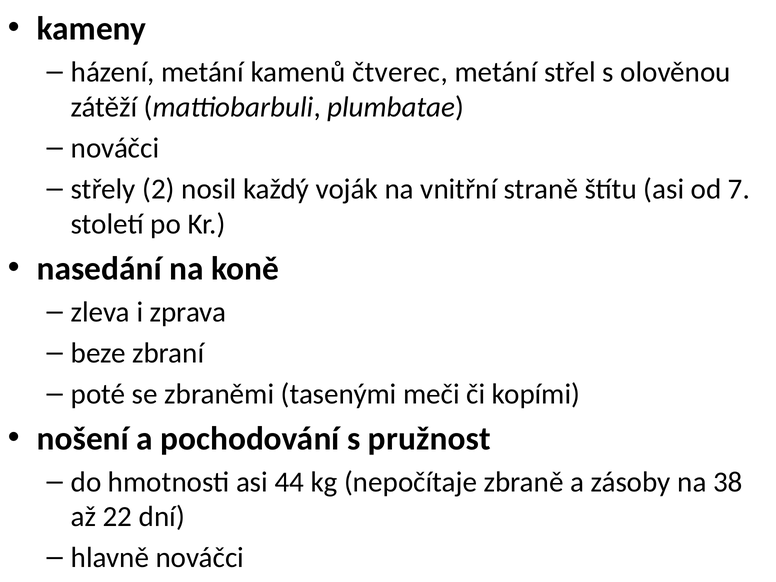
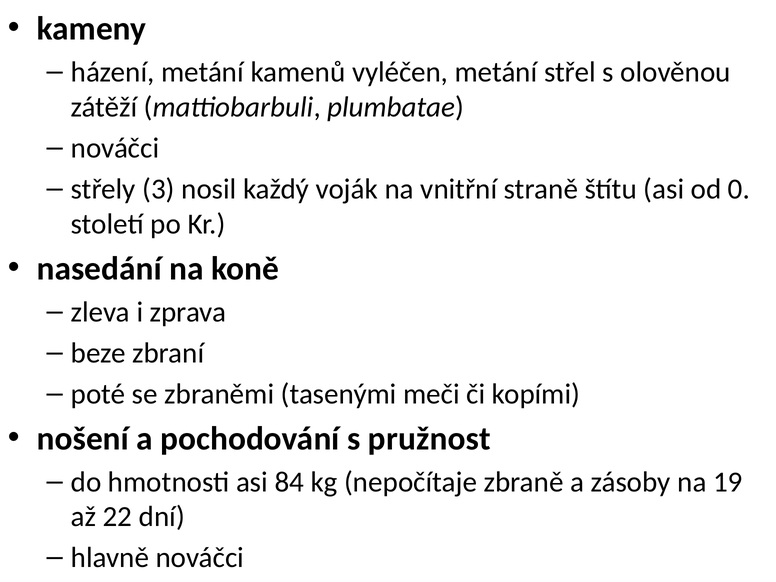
čtverec: čtverec -> vyléčen (400, 72)
2: 2 -> 3 (158, 189)
7: 7 -> 0 (739, 189)
44: 44 -> 84 (289, 482)
38: 38 -> 19 (728, 482)
